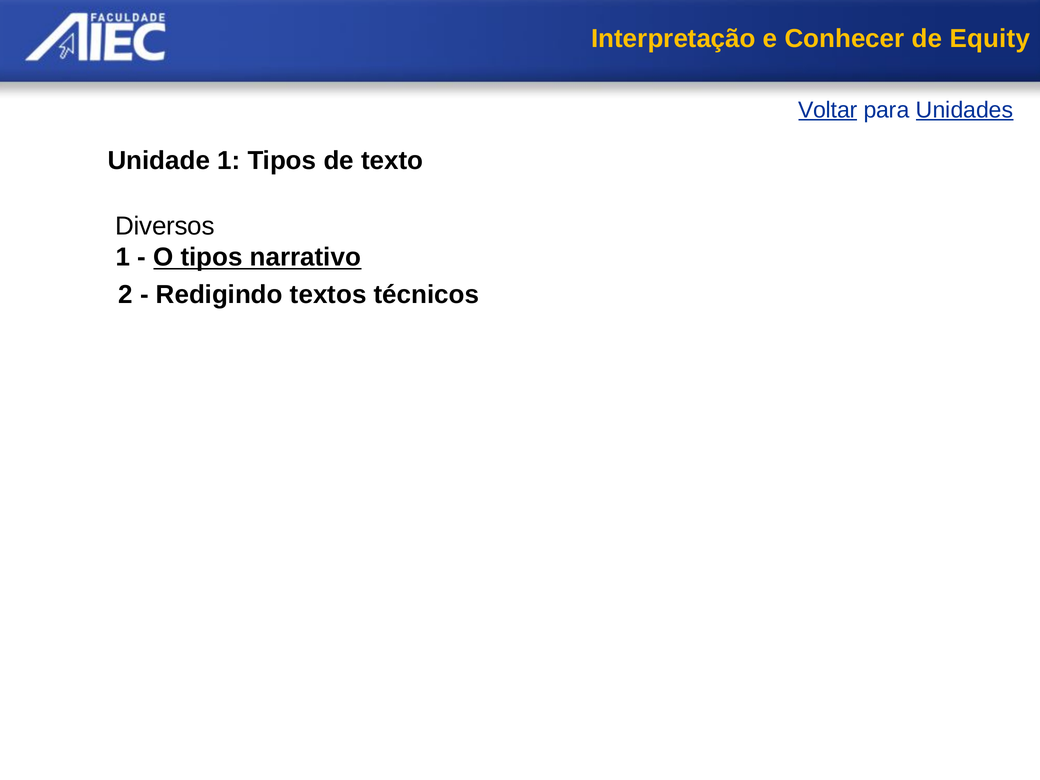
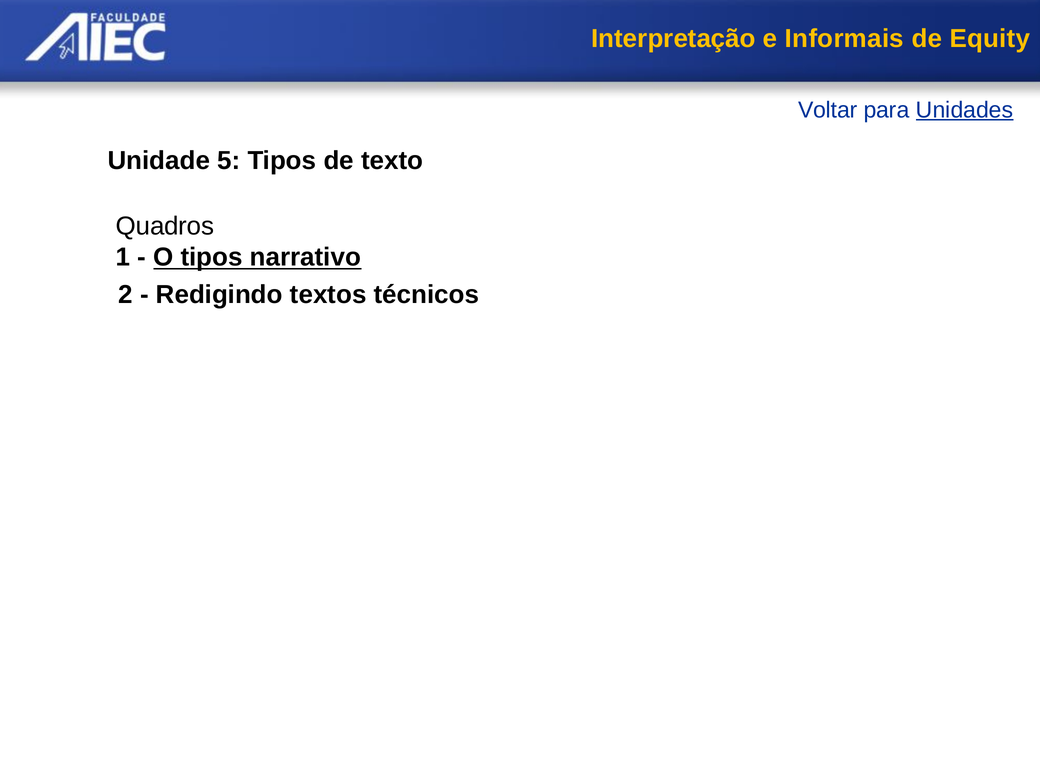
Conhecer: Conhecer -> Informais (844, 39)
Voltar underline: present -> none (828, 110)
Unidade 1: 1 -> 5 (229, 161)
Diversos: Diversos -> Quadros (165, 226)
